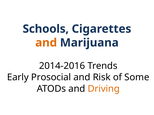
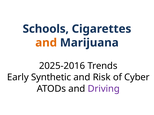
2014-2016: 2014-2016 -> 2025-2016 (62, 66)
Prosocial: Prosocial -> Synthetic (51, 78)
Some: Some -> Cyber (137, 78)
Driving colour: orange -> purple (104, 89)
